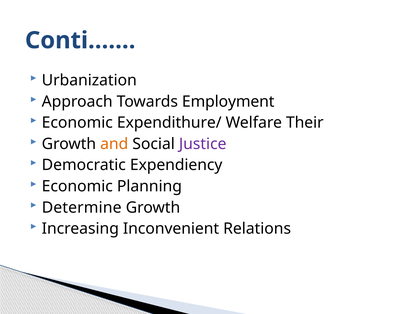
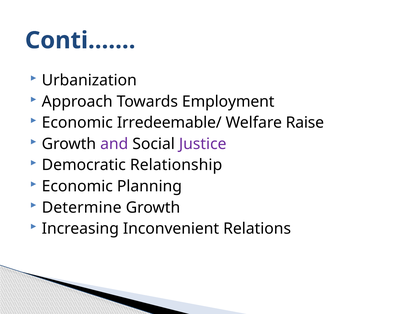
Expendithure/: Expendithure/ -> Irredeemable/ (169, 123)
Their: Their -> Raise (305, 123)
and colour: orange -> purple (114, 144)
Expendiency: Expendiency -> Relationship (176, 165)
